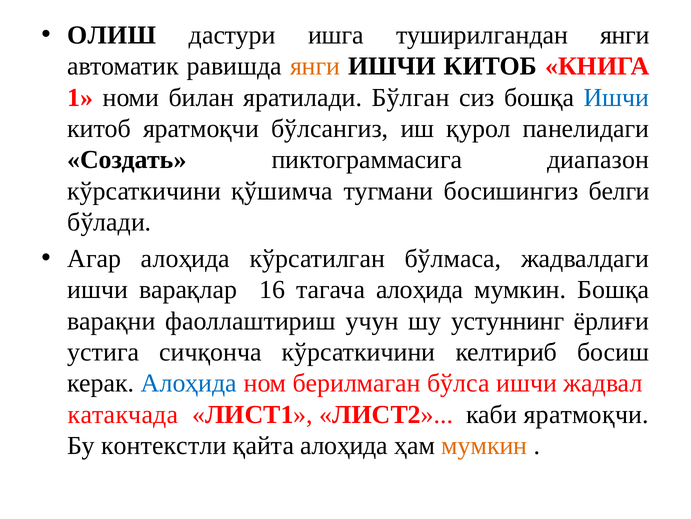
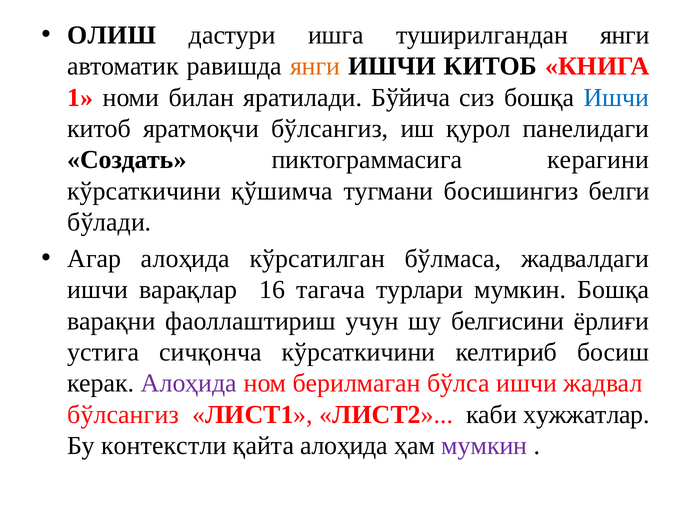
Бўлган: Бўлган -> Бўйича (411, 97)
диапазон: диапазон -> керагини (598, 160)
тагача алоҳида: алоҳида -> турлари (420, 289)
устуннинг: устуннинг -> белгисини (508, 321)
Алоҳида colour: blue -> purple (189, 383)
катакчада: катакчада -> бўлсангиз (123, 414)
каби яратмоқчи: яратмоқчи -> хужжатлар (587, 414)
мумкин colour: orange -> purple (484, 445)
